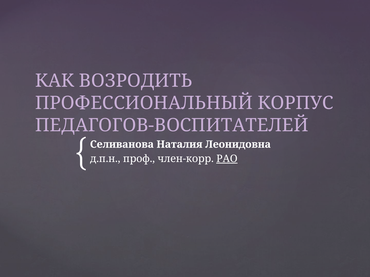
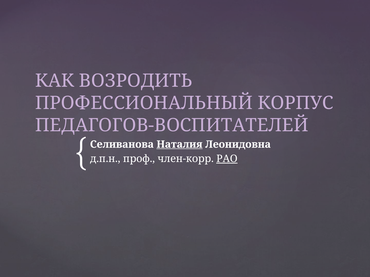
Наталия underline: none -> present (180, 145)
